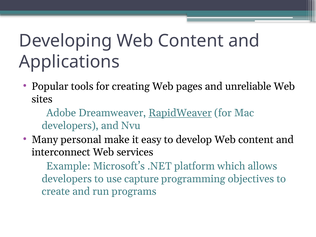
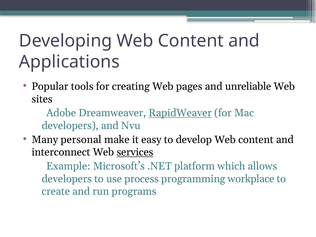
services underline: none -> present (135, 152)
capture: capture -> process (142, 179)
objectives: objectives -> workplace (251, 179)
